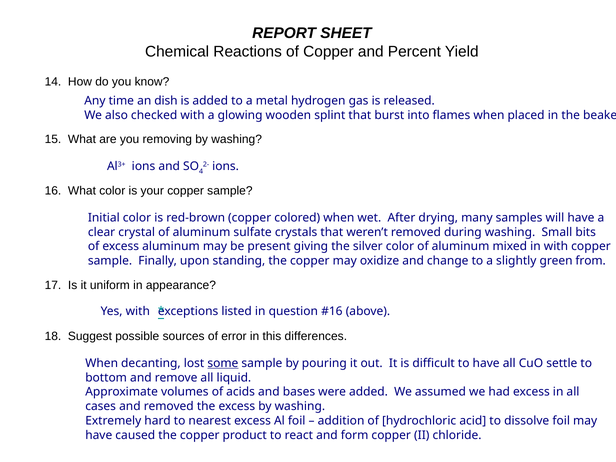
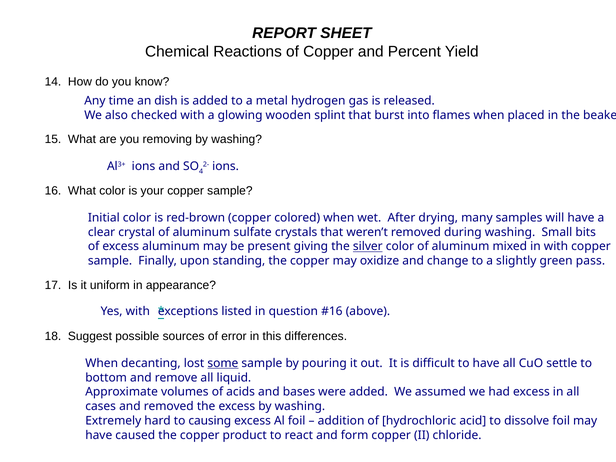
silver underline: none -> present (368, 247)
from: from -> pass (591, 261)
nearest: nearest -> causing (210, 421)
